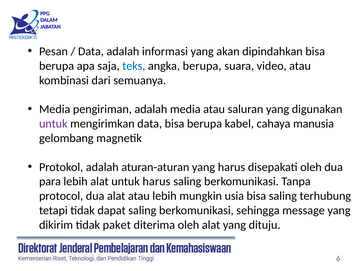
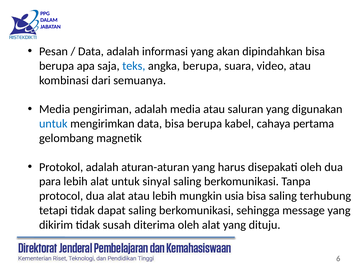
untuk colour: purple -> blue (53, 124)
manusia: manusia -> pertama (314, 124)
untuk harus: harus -> sinyal (156, 182)
paket: paket -> susah (117, 225)
